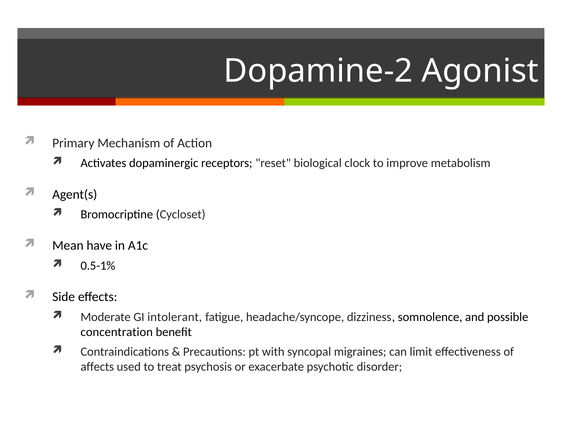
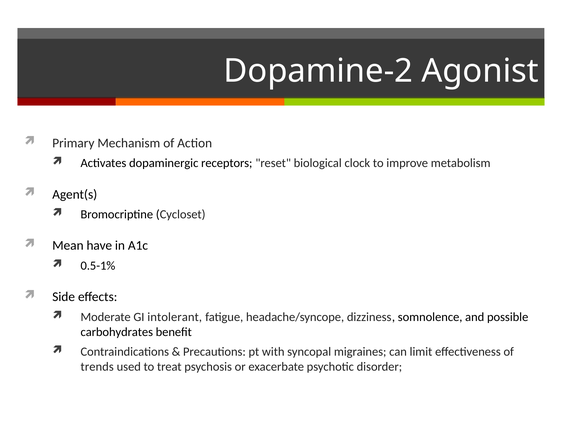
concentration: concentration -> carbohydrates (117, 332)
affects: affects -> trends (97, 366)
